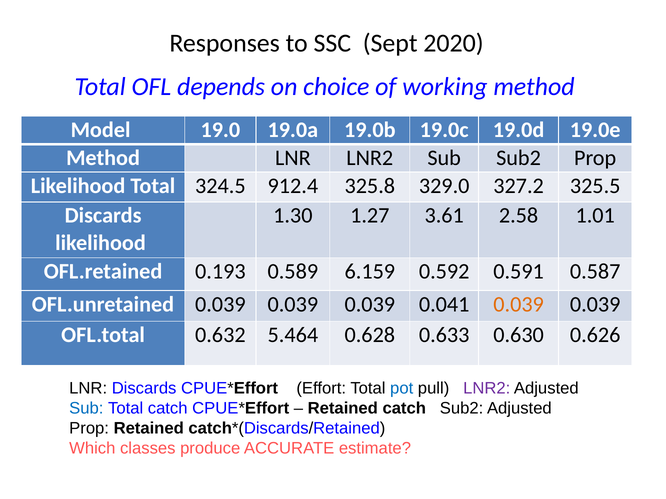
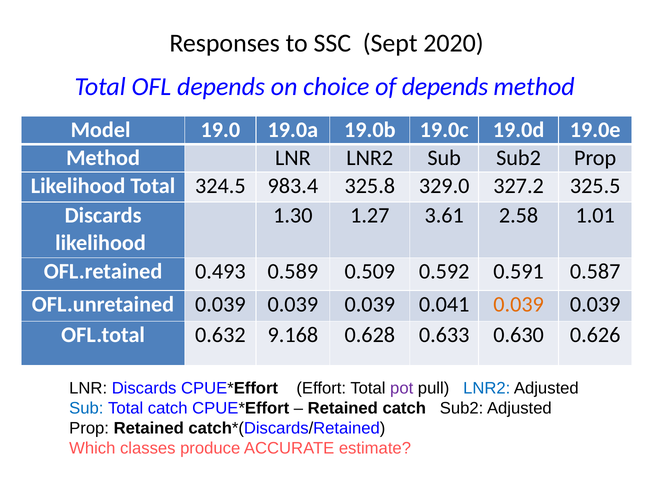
of working: working -> depends (445, 87)
912.4: 912.4 -> 983.4 (293, 186)
0.193: 0.193 -> 0.493 (220, 272)
6.159: 6.159 -> 0.509 (370, 272)
5.464: 5.464 -> 9.168 (293, 335)
pot colour: blue -> purple (402, 389)
LNR2 colour: purple -> blue (487, 389)
